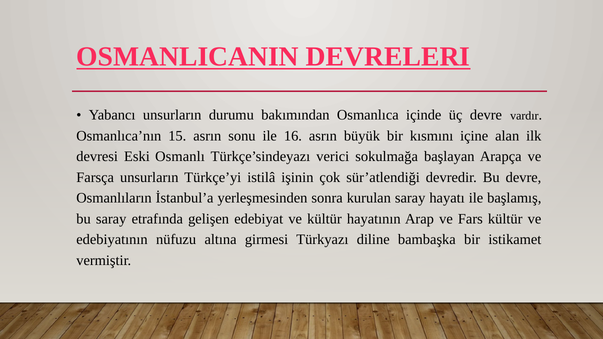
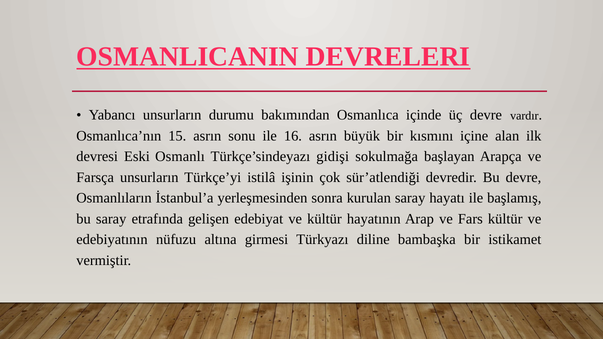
verici: verici -> gidişi (333, 157)
